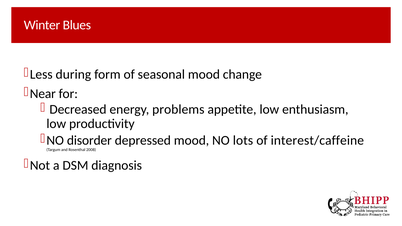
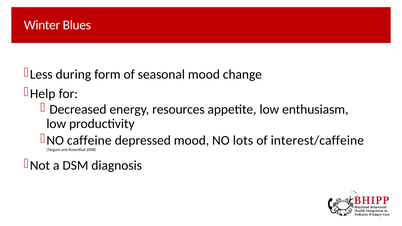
Near: Near -> Help (43, 94)
problems: problems -> resources (178, 109)
disorder: disorder -> caffeine (89, 140)
